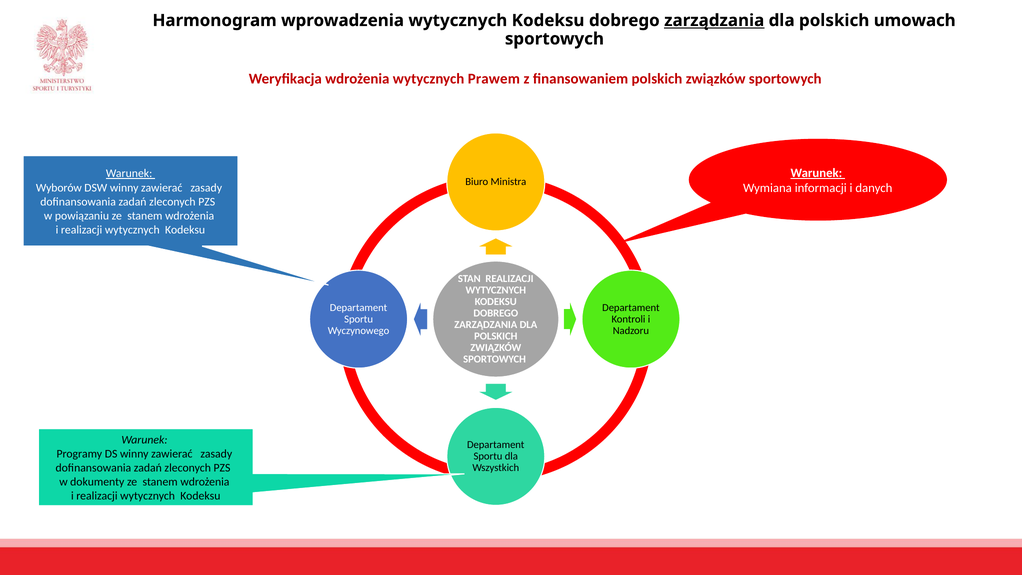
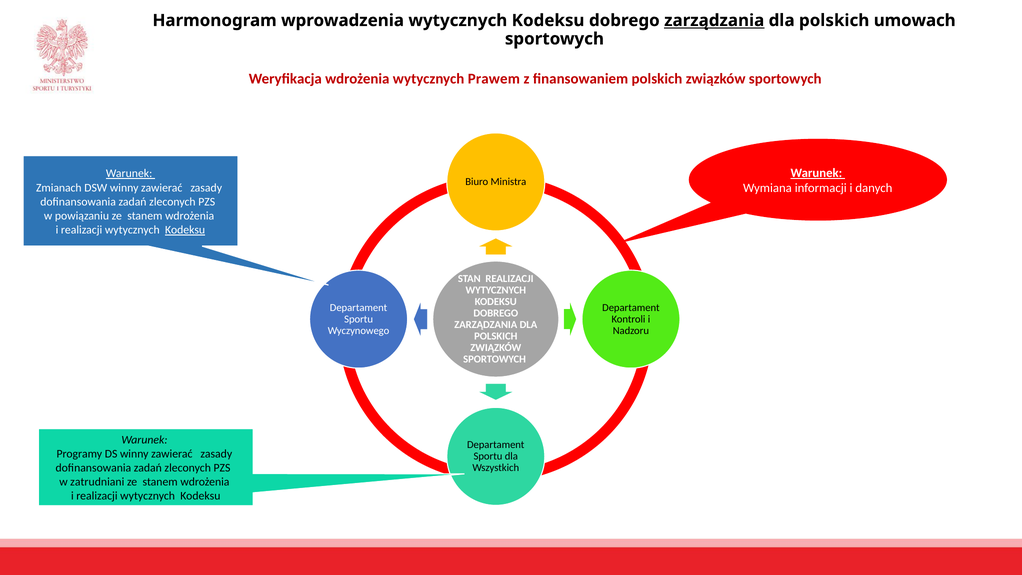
Wyborów: Wyborów -> Zmianach (59, 188)
Kodeksu underline: none -> present (185, 230)
dokumenty: dokumenty -> zatrudniani (97, 482)
